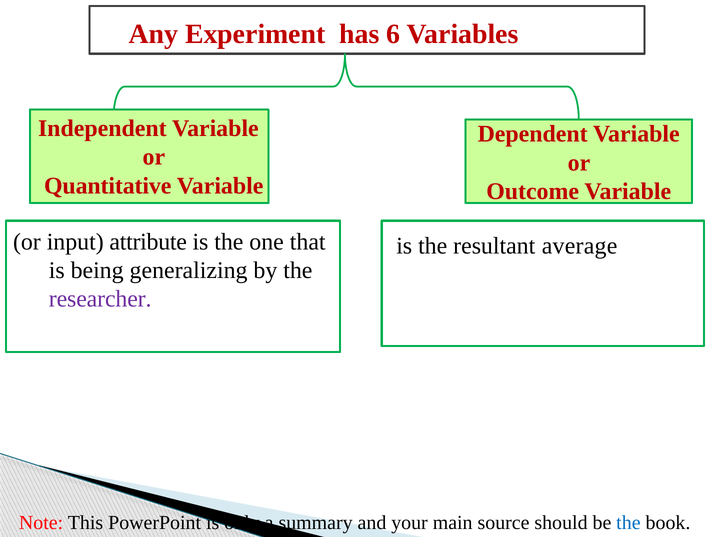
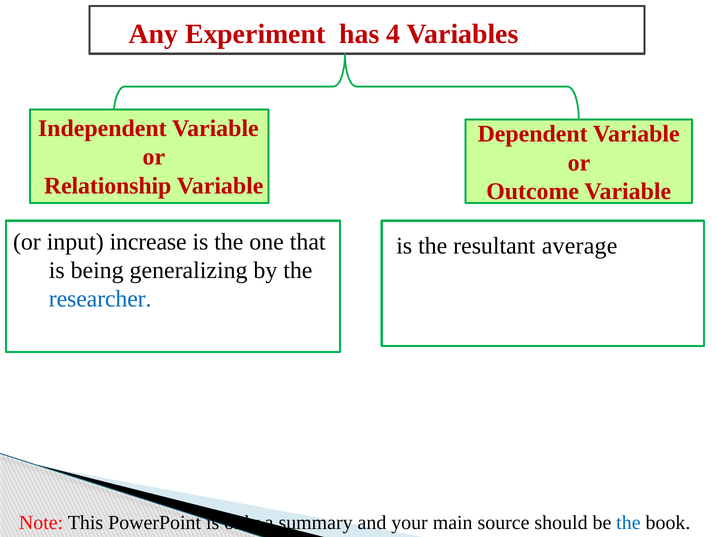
6: 6 -> 4 (393, 34)
Quantitative: Quantitative -> Relationship (108, 186)
attribute: attribute -> increase (148, 242)
researcher colour: purple -> blue (100, 299)
